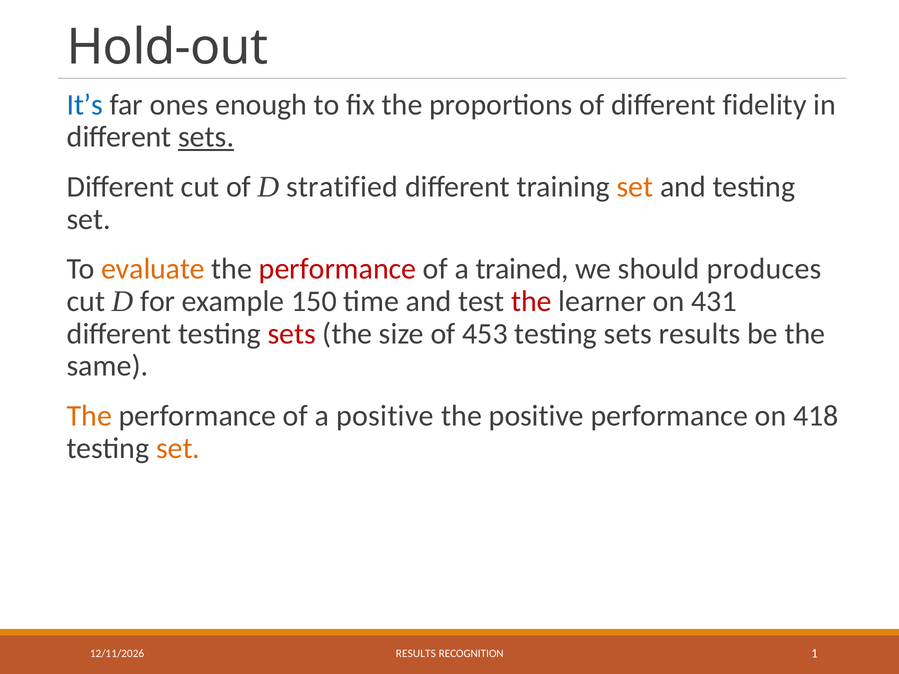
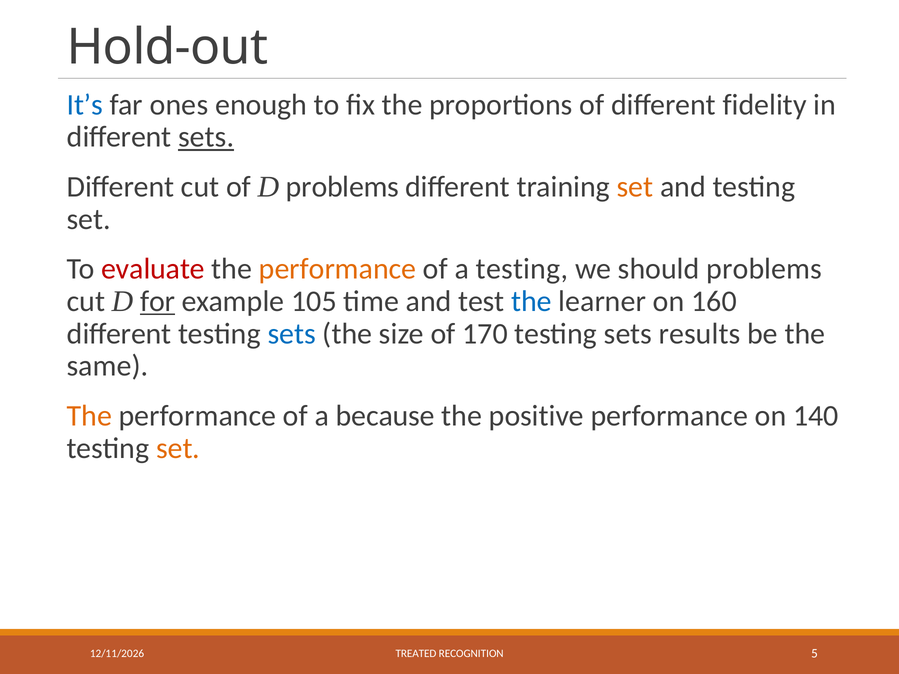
D stratified: stratified -> problems (342, 187)
evaluate colour: orange -> red (153, 269)
performance colour: red -> orange (338, 269)
a trained: trained -> testing (522, 269)
should produces: produces -> problems (764, 269)
for underline: none -> present (158, 302)
150: 150 -> 105 (314, 302)
the colour: red -> blue (531, 302)
431: 431 -> 160 (714, 302)
sets colour: red -> blue (292, 334)
453: 453 -> 170 (485, 334)
a positive: positive -> because (385, 416)
418: 418 -> 140 (816, 416)
RESULTS: RESULTS -> TREATED (416, 654)
1: 1 -> 5 (815, 654)
